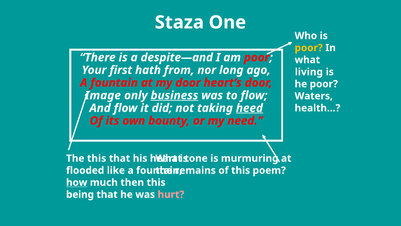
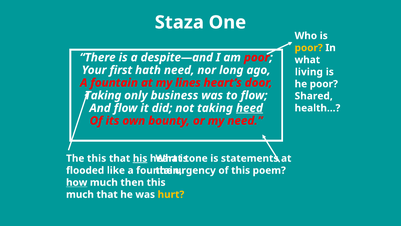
hath from: from -> need (179, 70)
my door: door -> lines (188, 83)
Image: Image -> Taking (103, 95)
business underline: present -> none (174, 95)
Waters: Waters -> Shared (314, 96)
his underline: none -> present (140, 158)
murmuring: murmuring -> statements (250, 158)
remains: remains -> urgency (195, 170)
being: being -> much (80, 194)
hurt colour: pink -> yellow (171, 194)
